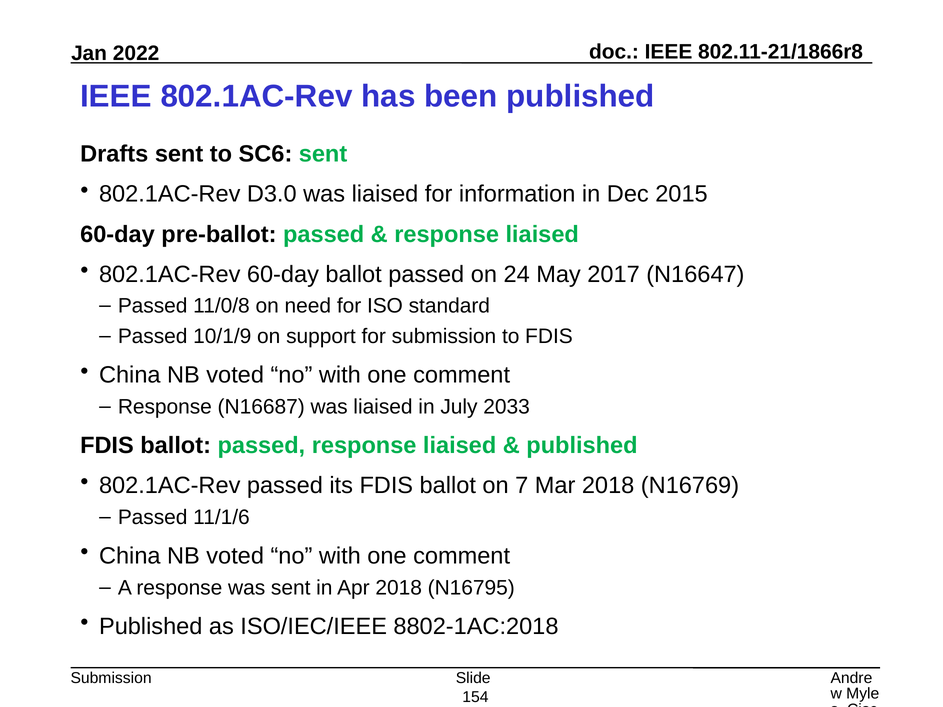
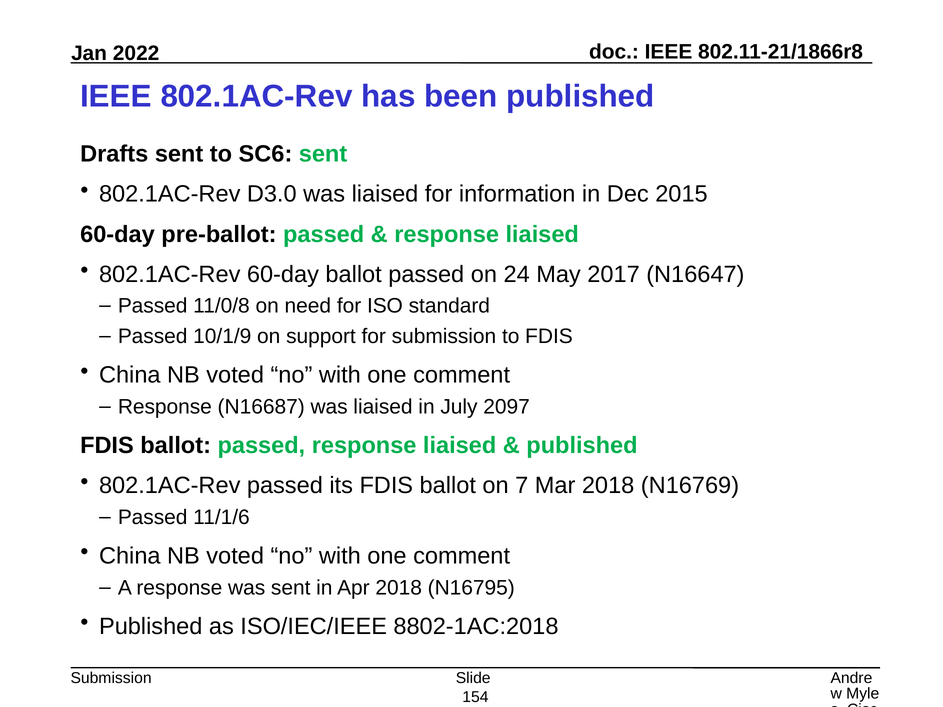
2033: 2033 -> 2097 (507, 407)
